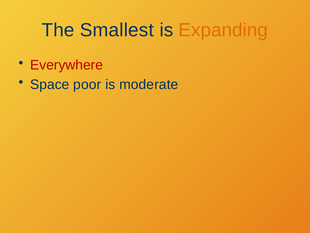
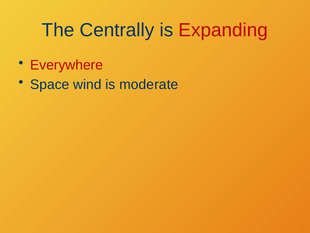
Smallest: Smallest -> Centrally (117, 30)
Expanding colour: orange -> red (223, 30)
poor: poor -> wind (87, 84)
